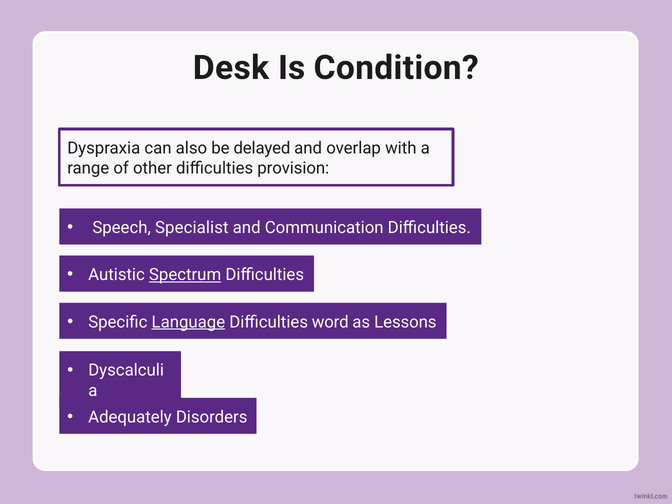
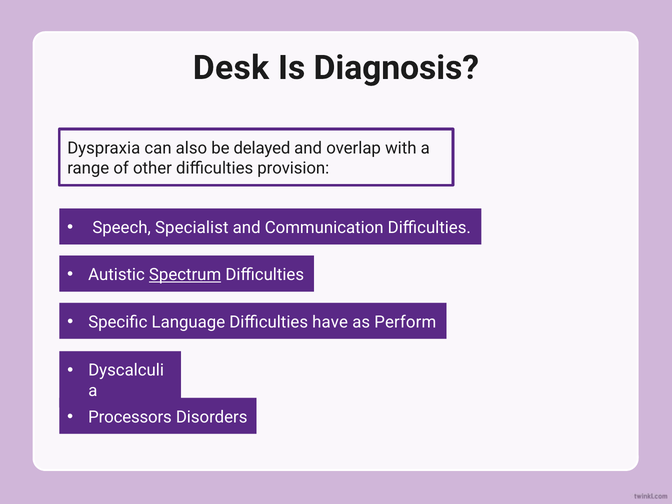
Condition: Condition -> Diagnosis (396, 68)
Language underline: present -> none (188, 322)
word: word -> have (330, 322)
Lessons: Lessons -> Perform (405, 322)
Adequately: Adequately -> Processors (130, 417)
